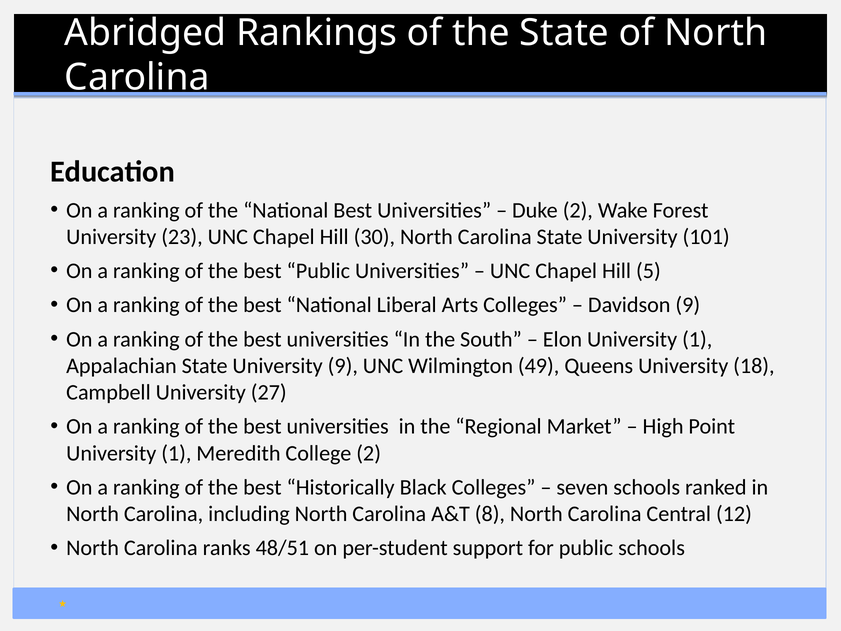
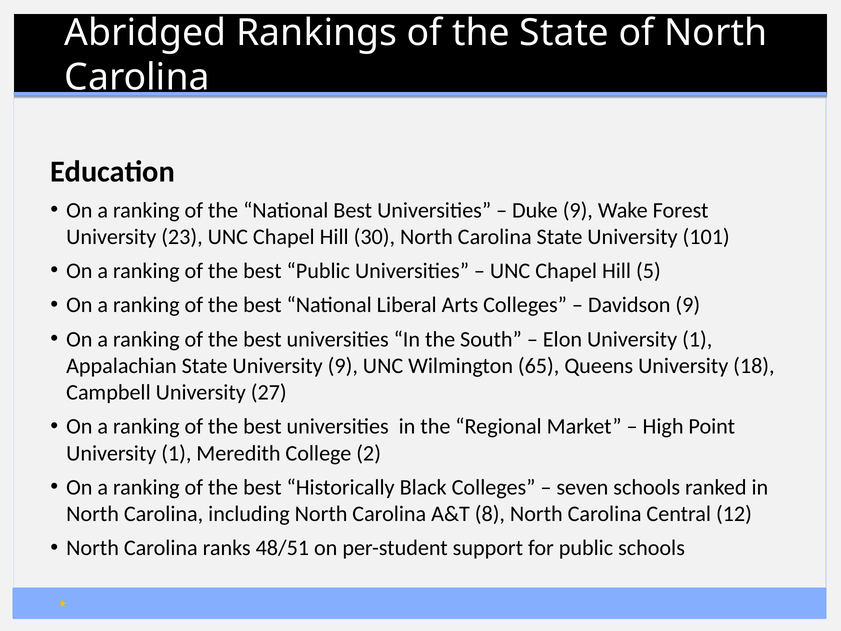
Duke 2: 2 -> 9 (578, 210)
49: 49 -> 65 (539, 366)
